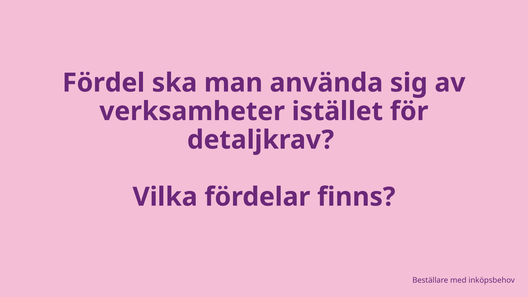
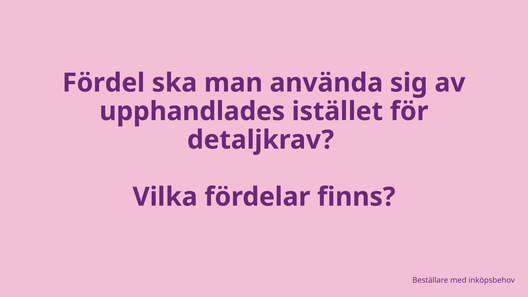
verksamheter: verksamheter -> upphandlades (192, 111)
